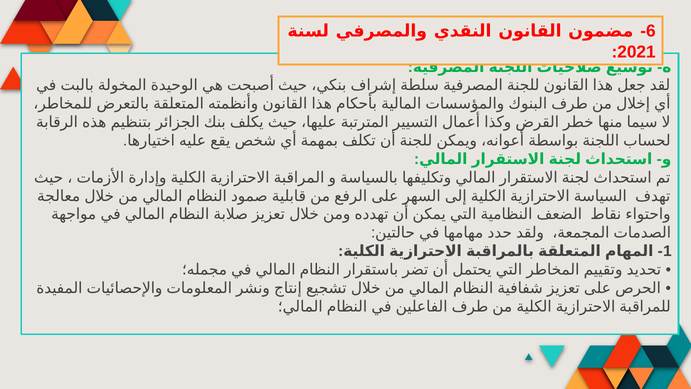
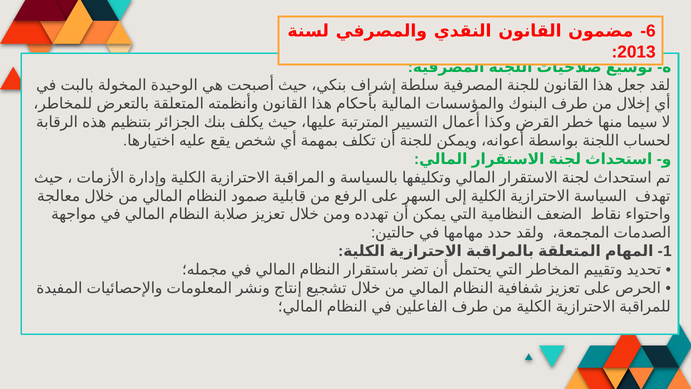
2021: 2021 -> 2013 (636, 52)
